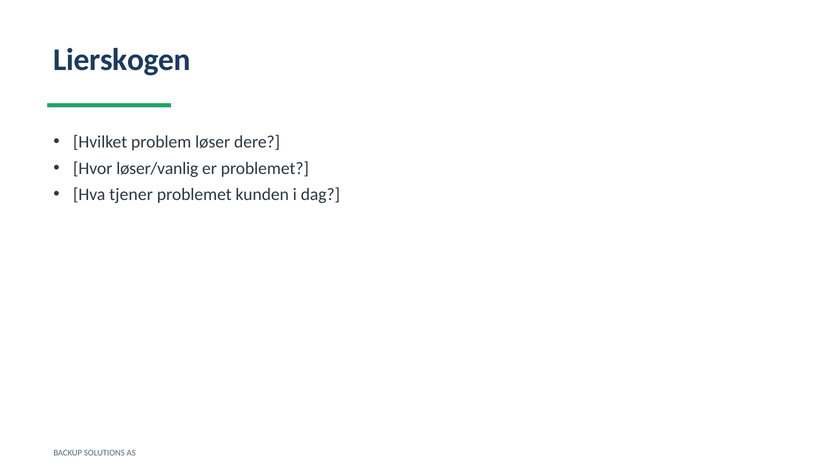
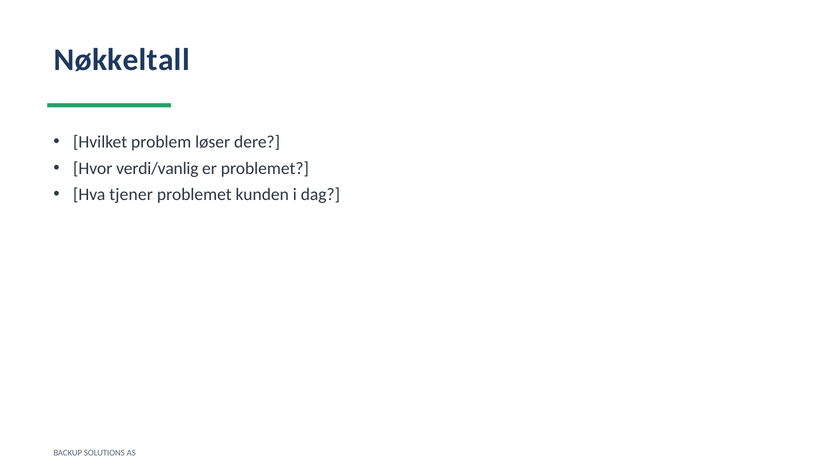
Lierskogen: Lierskogen -> Nøkkeltall (122, 60)
løser/vanlig: løser/vanlig -> verdi/vanlig (157, 168)
